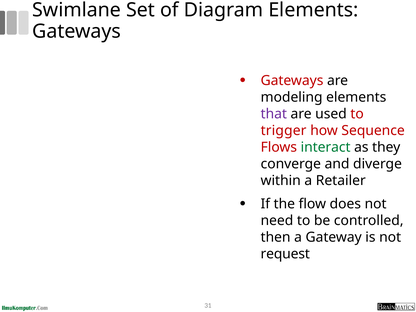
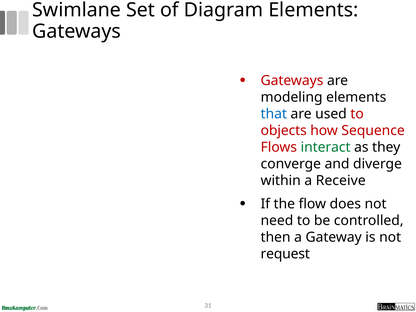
that colour: purple -> blue (274, 114)
trigger: trigger -> objects (284, 131)
Retailer: Retailer -> Receive (341, 180)
